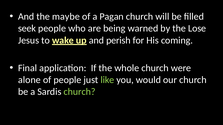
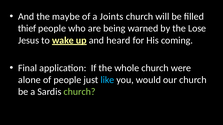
Pagan: Pagan -> Joints (112, 17)
seek: seek -> thief (27, 28)
perish: perish -> heard (118, 40)
like colour: light green -> light blue (107, 80)
